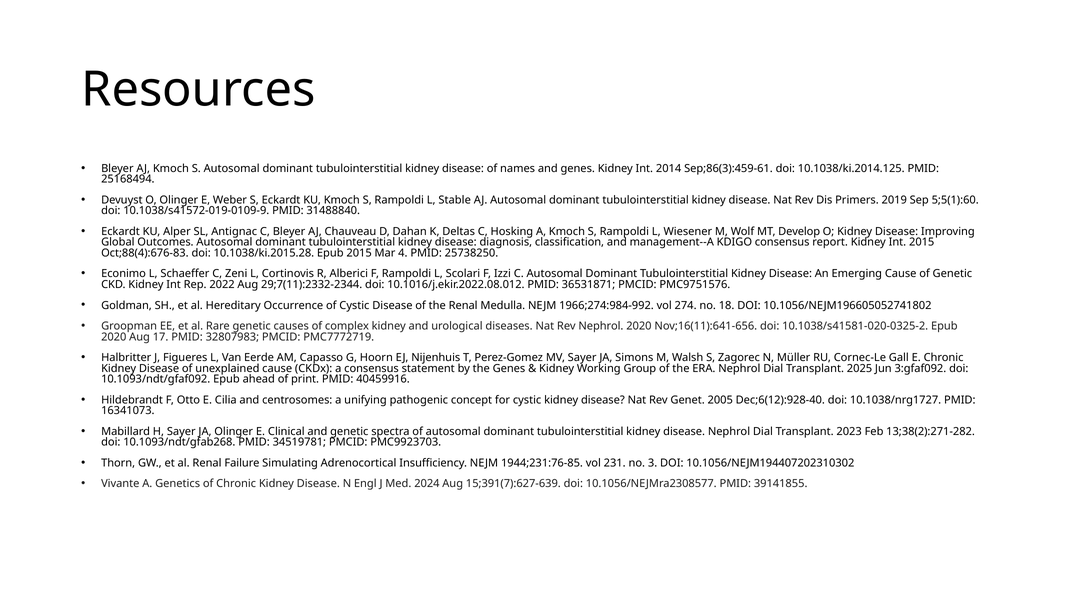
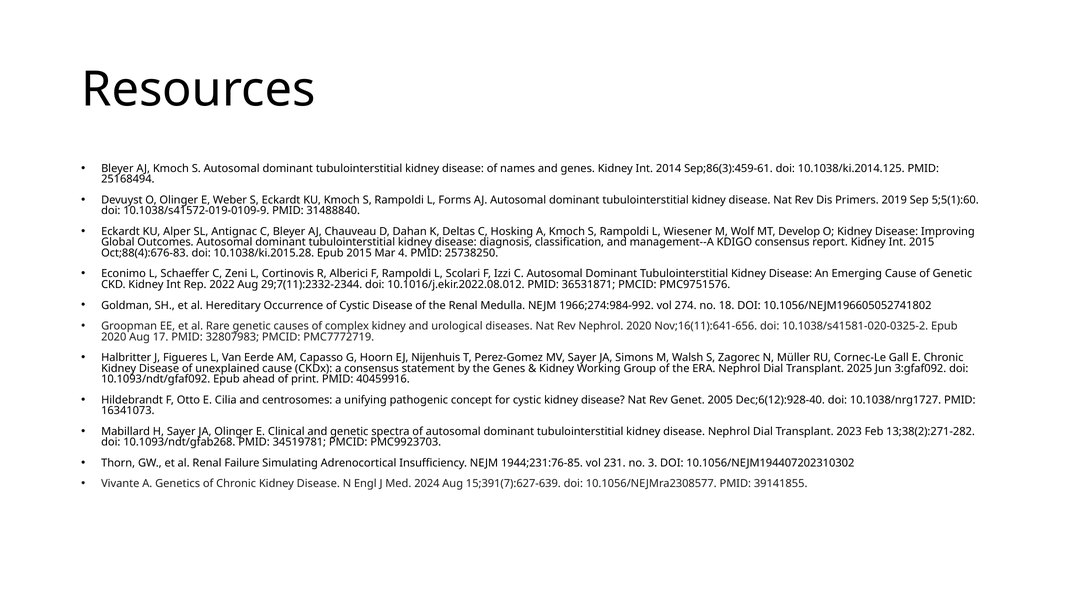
Stable: Stable -> Forms (455, 200)
